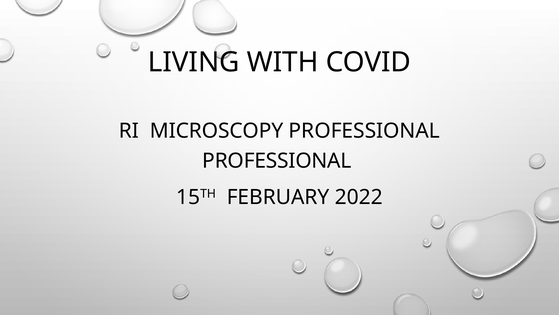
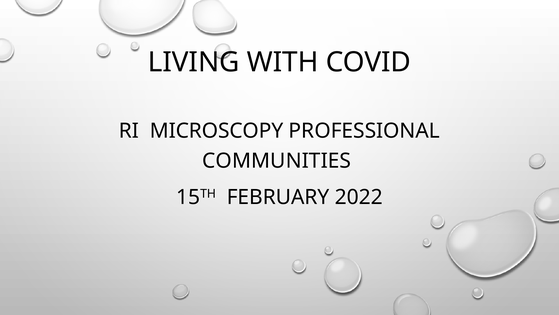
PROFESSIONAL: PROFESSIONAL -> COMMUNITIES (277, 161)
